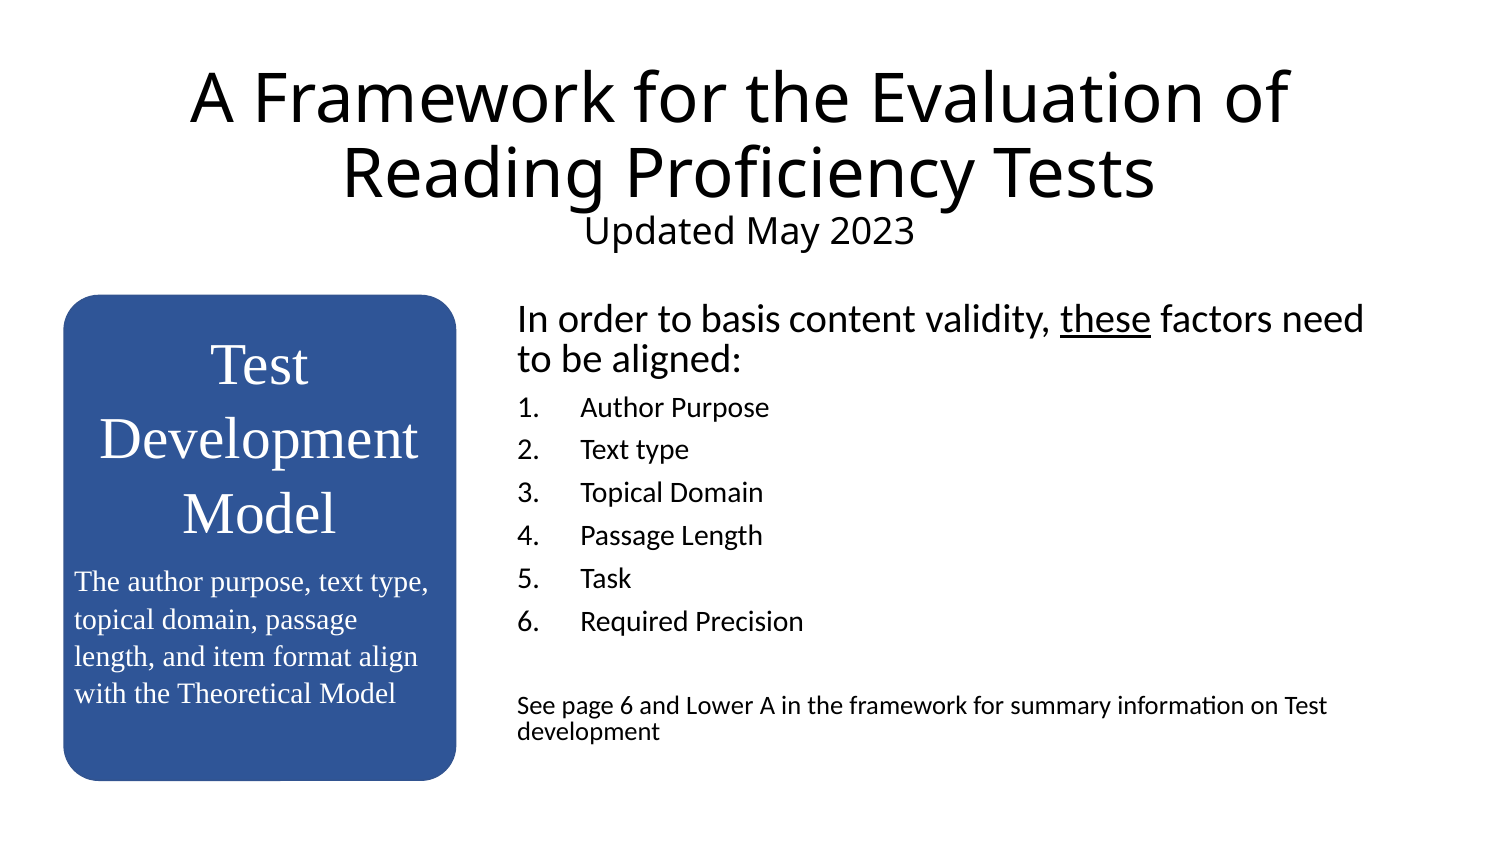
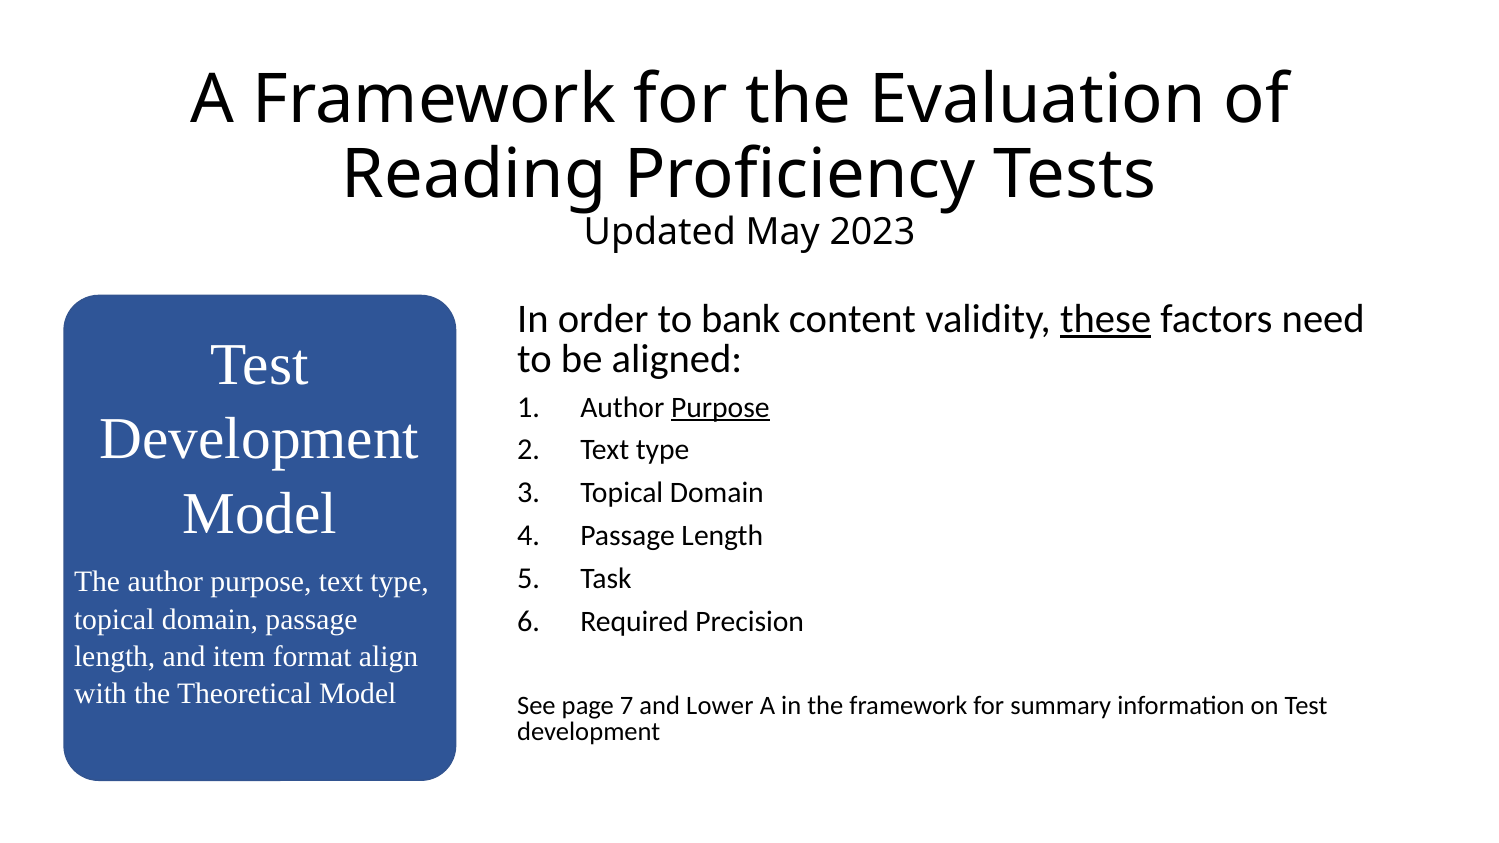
basis: basis -> bank (741, 319)
Purpose underline: none -> present (720, 407)
page 6: 6 -> 7 (627, 706)
